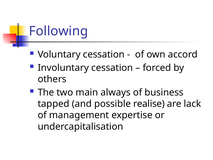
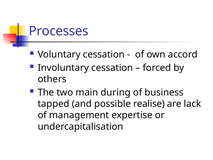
Following: Following -> Processes (59, 31)
always: always -> during (116, 92)
